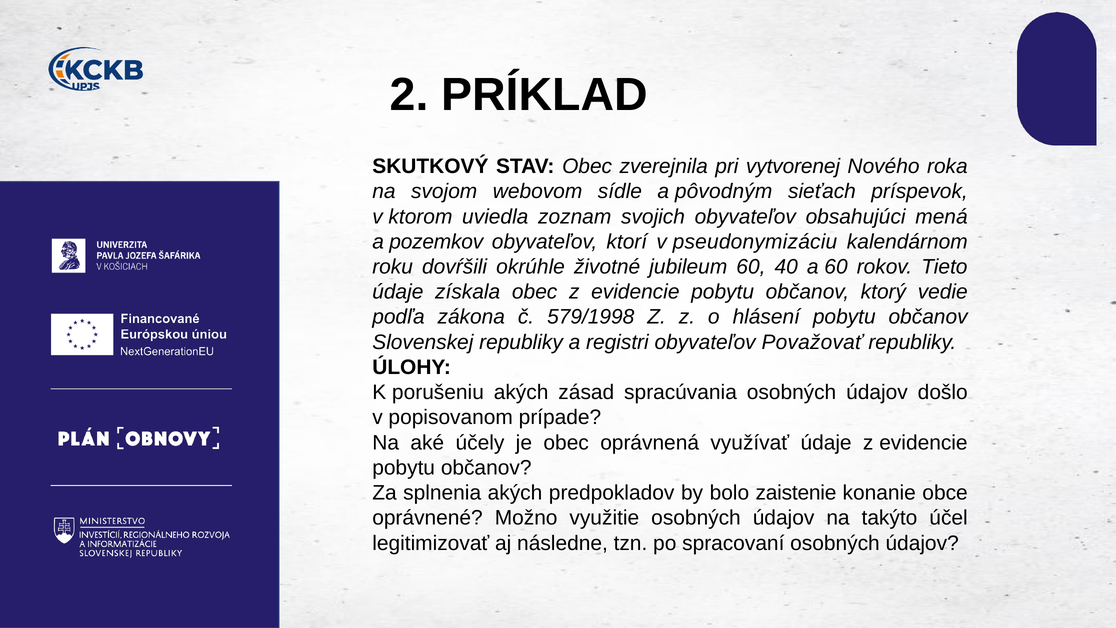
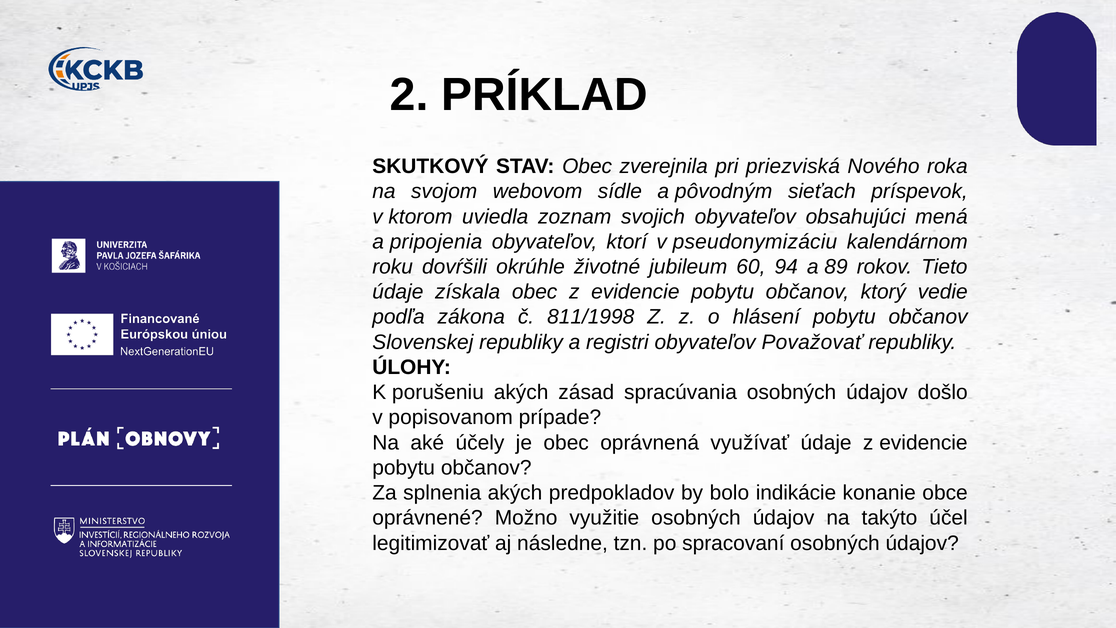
vytvorenej: vytvorenej -> priezviská (793, 166)
pozemkov: pozemkov -> pripojenia (436, 242)
40: 40 -> 94 (786, 267)
a 60: 60 -> 89 (836, 267)
579/1998: 579/1998 -> 811/1998 (591, 317)
zaistenie: zaistenie -> indikácie (796, 493)
